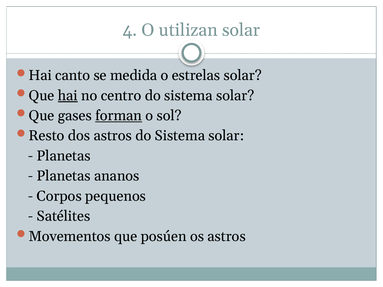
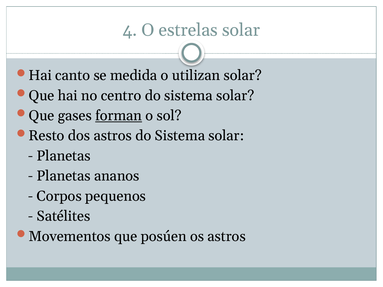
utilizan: utilizan -> estrelas (188, 30)
estrelas: estrelas -> utilizan (196, 75)
hai underline: present -> none (68, 96)
